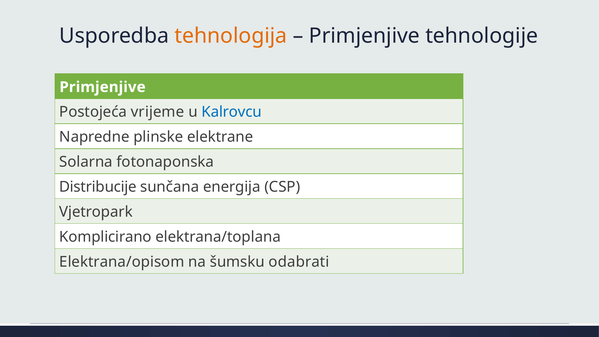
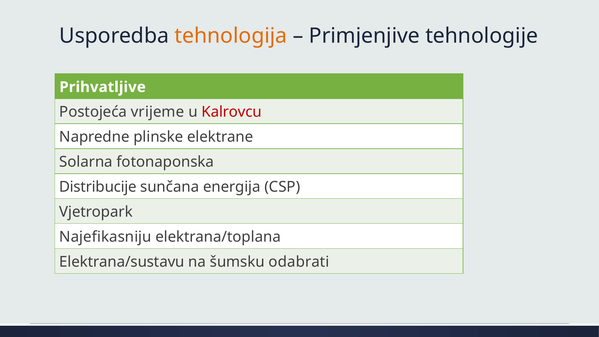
Primjenjive: Primjenjive -> Prihvatljive (103, 87)
Kalrovcu colour: blue -> red (232, 112)
Komplicirano: Komplicirano -> Najefikasniju (105, 237)
Elektrana/opisom: Elektrana/opisom -> Elektrana/sustavu (122, 262)
